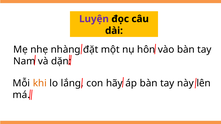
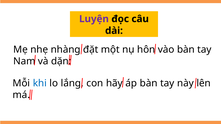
khi colour: orange -> blue (40, 83)
